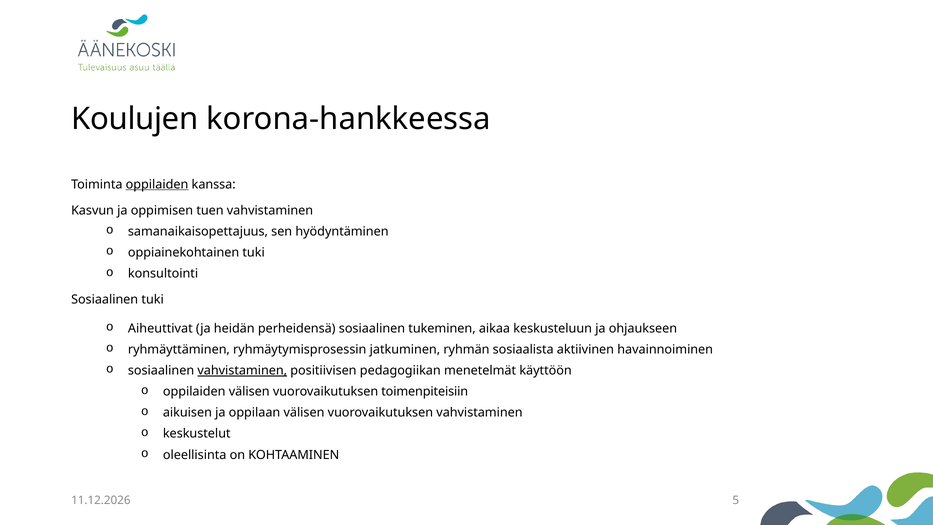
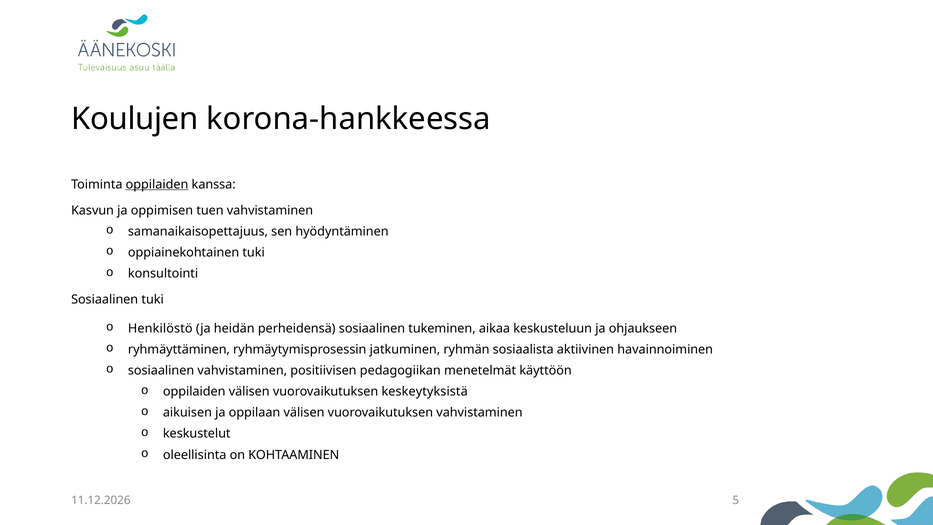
Aiheuttivat: Aiheuttivat -> Henkilöstö (160, 328)
vahvistaminen underline: present -> none (242, 370)
toimenpiteisiin: toimenpiteisiin -> keskeytyksistä (425, 392)
